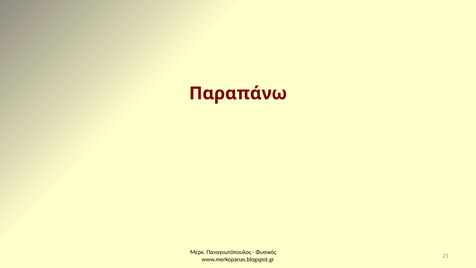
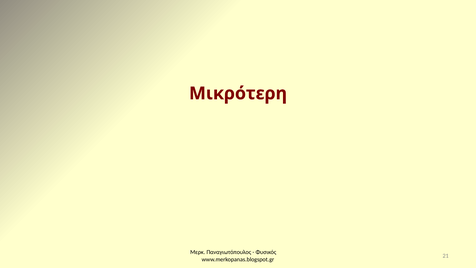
Παραπάνω: Παραπάνω -> Μικρότερη (238, 93)
